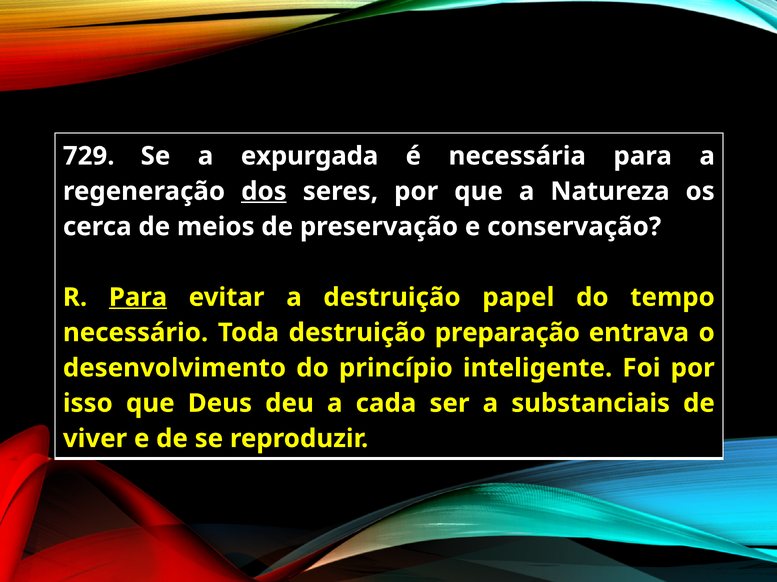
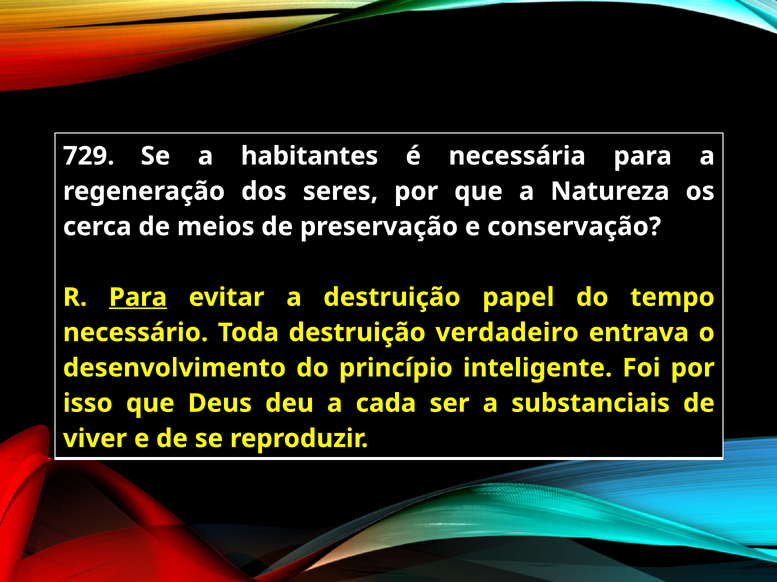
expurgada: expurgada -> habitantes (310, 156)
dos underline: present -> none (264, 192)
preparação: preparação -> verdadeiro (507, 333)
